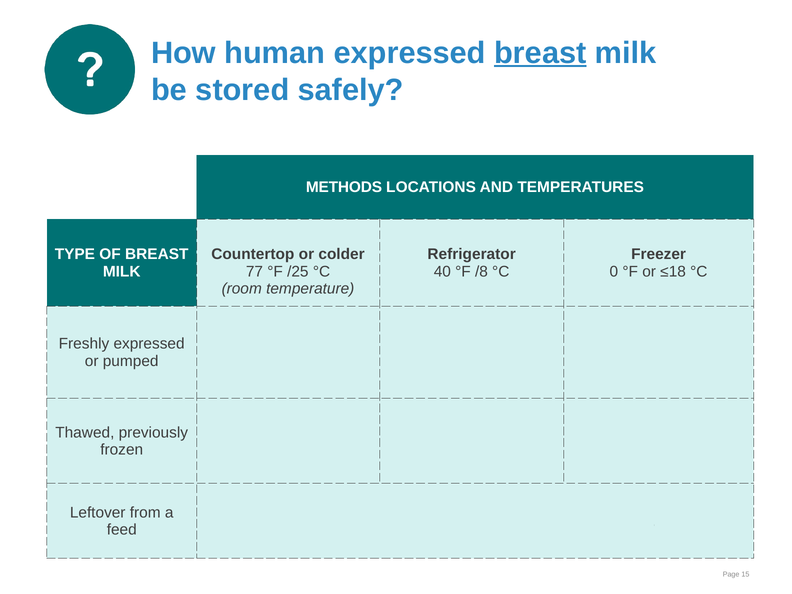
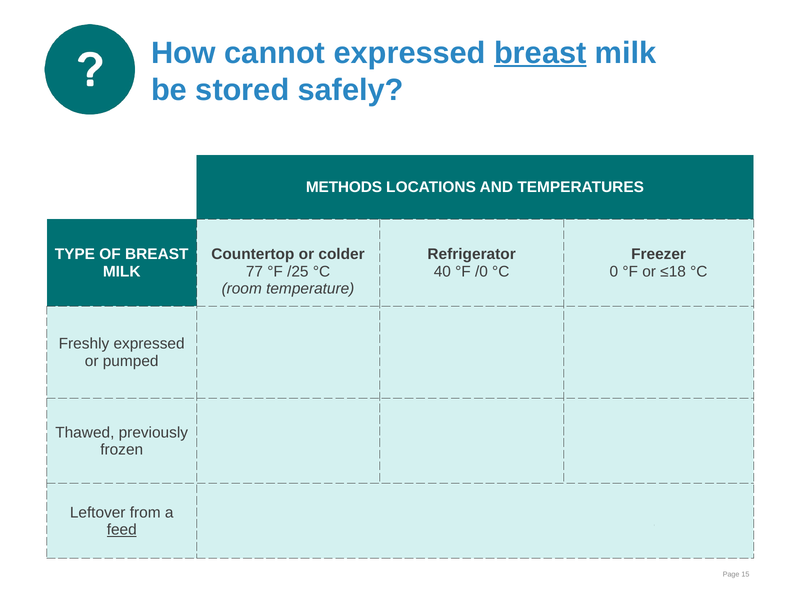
How human: human -> cannot (275, 53)
/8: /8 -> /0 (481, 271)
feed underline: none -> present (122, 530)
